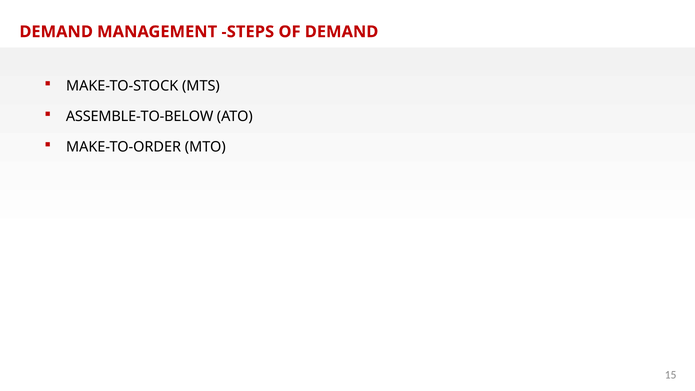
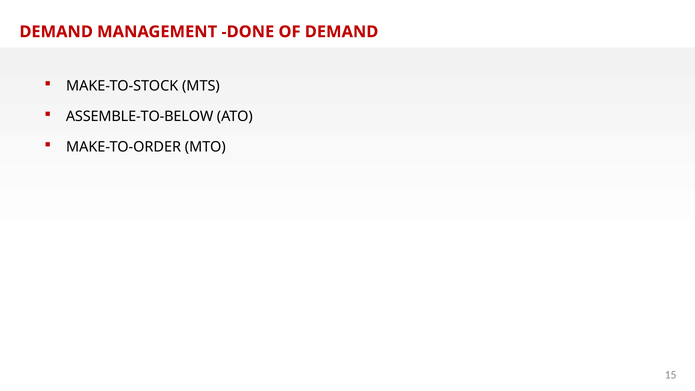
STEPS: STEPS -> DONE (248, 32)
